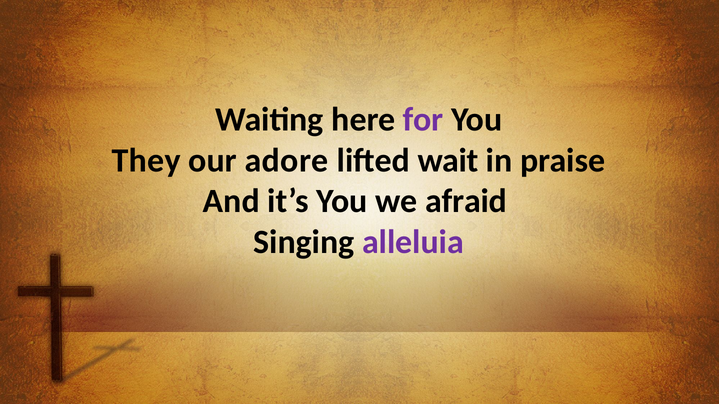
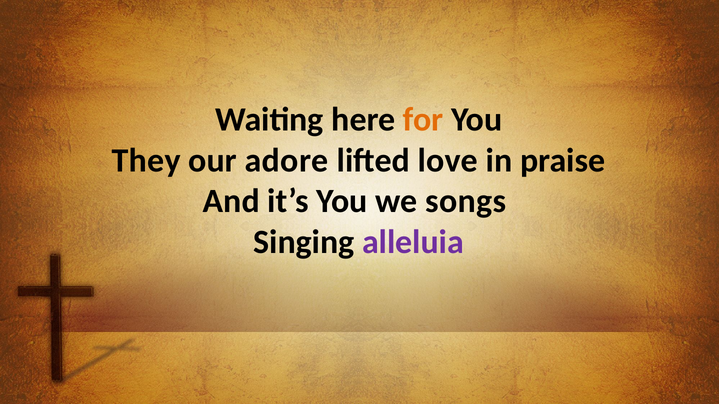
for colour: purple -> orange (423, 120)
wait: wait -> love (448, 161)
afraid: afraid -> songs (466, 201)
